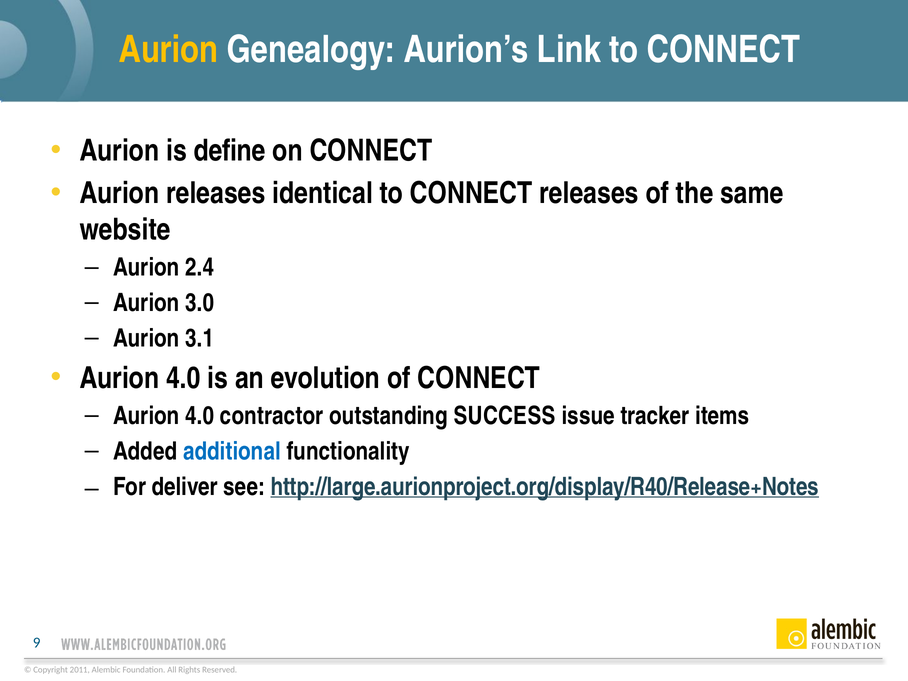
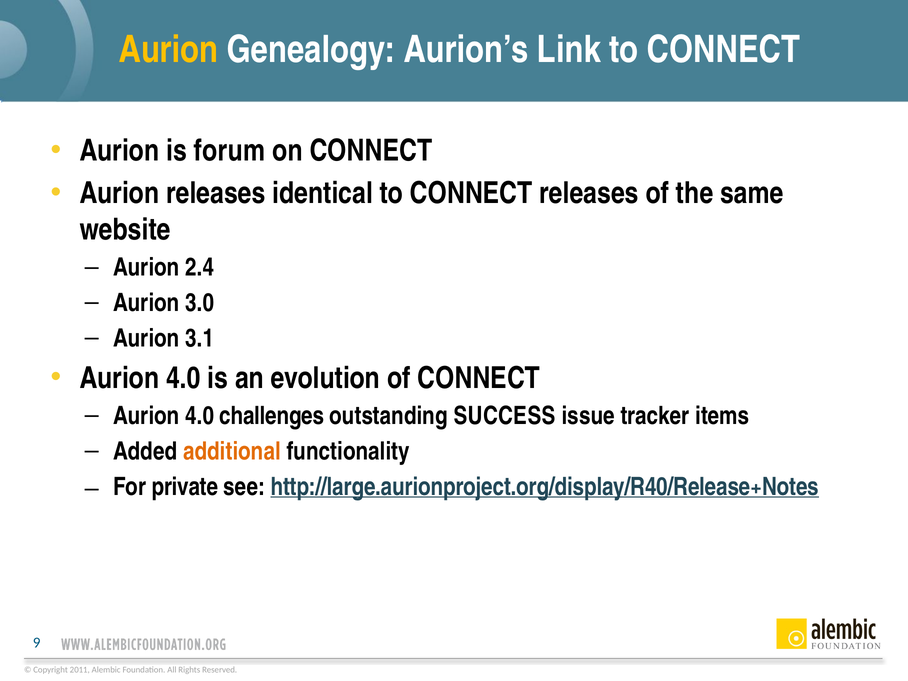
define: define -> forum (229, 151)
contractor: contractor -> challenges (272, 416)
additional colour: blue -> orange (232, 451)
deliver: deliver -> private (185, 487)
